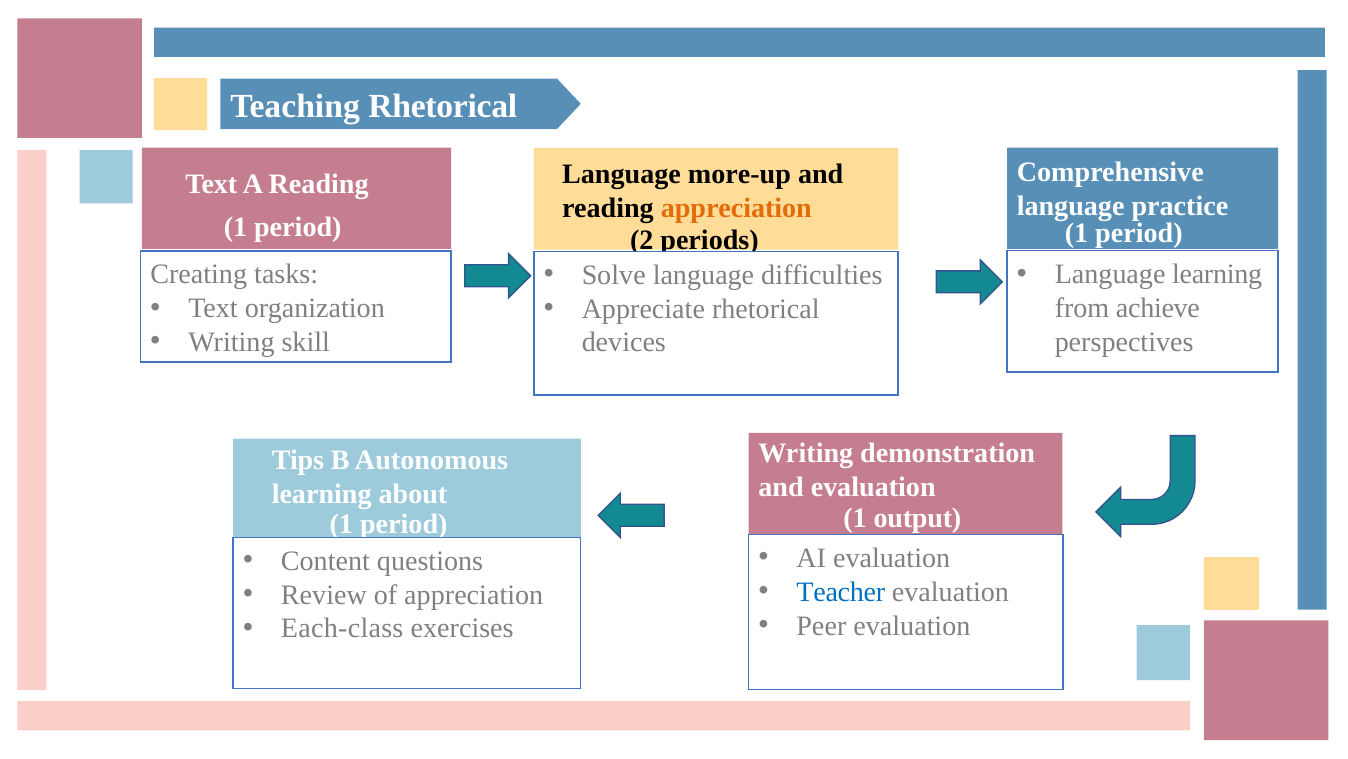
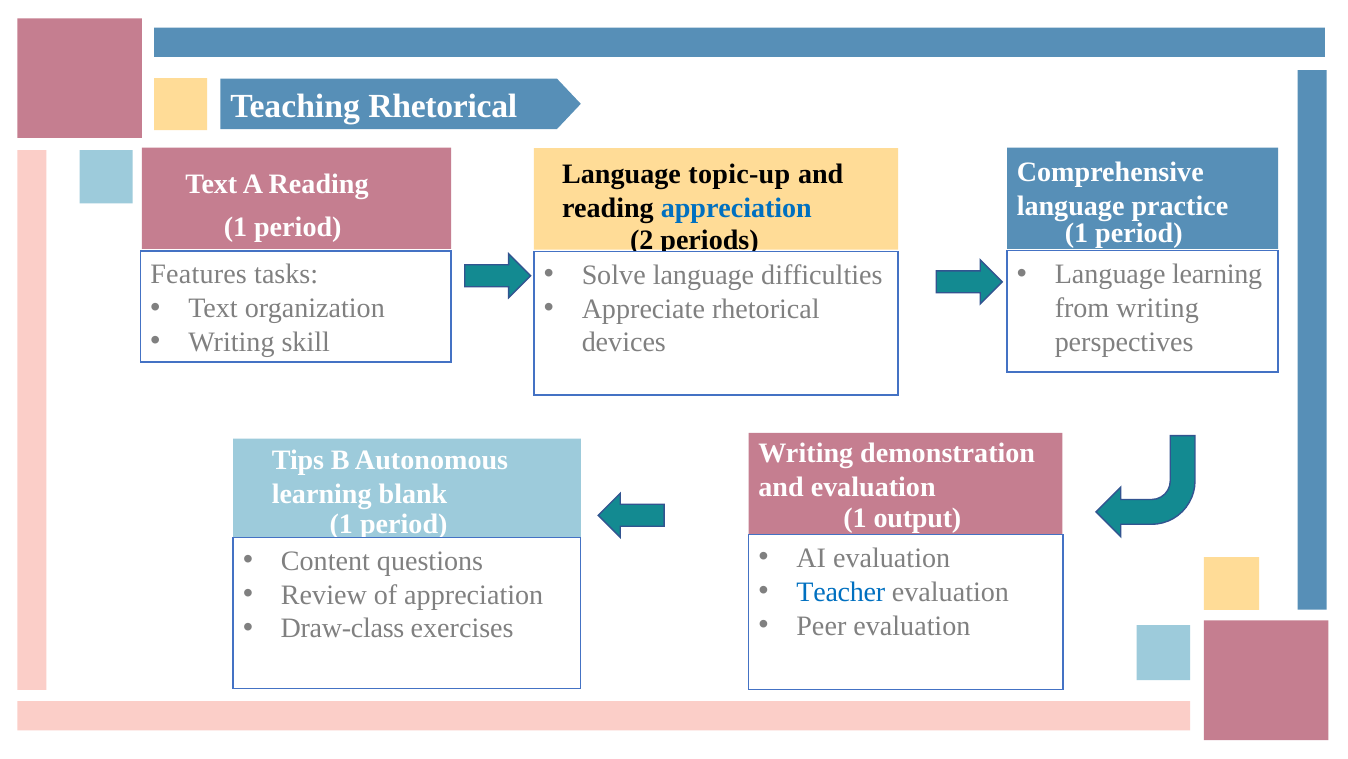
more-up: more-up -> topic-up (739, 174)
appreciation colour: orange -> blue (736, 208)
Creating: Creating -> Features (199, 274)
from achieve: achieve -> writing (1158, 308)
about: about -> blank (413, 493)
Each-class: Each-class -> Draw-class (342, 628)
